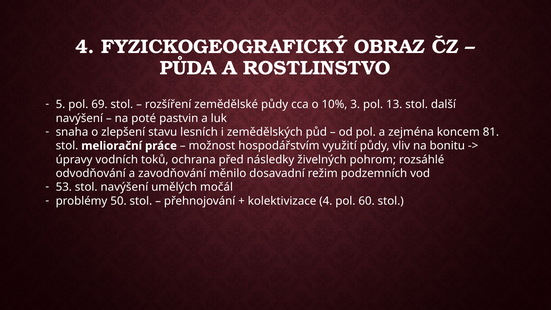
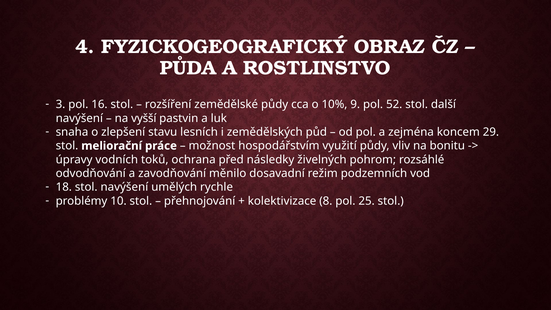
5: 5 -> 3 (60, 104)
69: 69 -> 16 (99, 104)
3: 3 -> 9 (355, 104)
13: 13 -> 52 (394, 104)
poté: poté -> vyšší (144, 118)
81: 81 -> 29 (491, 132)
53: 53 -> 18 (64, 187)
močál: močál -> rychle (217, 187)
50: 50 -> 10 (118, 201)
kolektivizace 4: 4 -> 8 (326, 201)
60: 60 -> 25 (367, 201)
